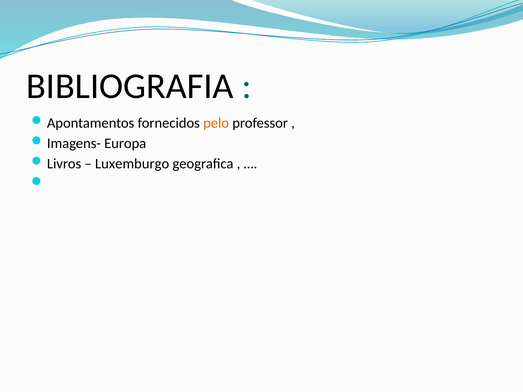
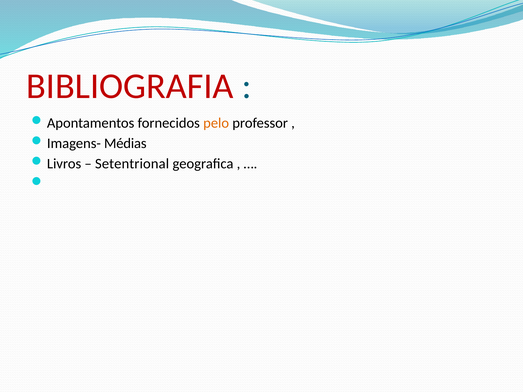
BIBLIOGRAFIA colour: black -> red (130, 86)
Europa: Europa -> Médias (125, 143)
Luxemburgo: Luxemburgo -> Setentrional (132, 164)
